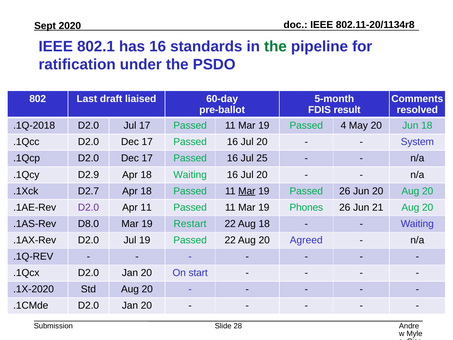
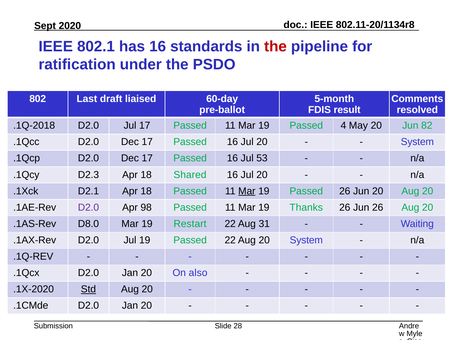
the colour: green -> red (275, 46)
Jun 18: 18 -> 82 (427, 126)
25: 25 -> 53 (262, 158)
D2.9: D2.9 -> D2.3 (88, 175)
18 Waiting: Waiting -> Shared (190, 175)
D2.7: D2.7 -> D2.1 (88, 191)
Apr 11: 11 -> 98 (146, 207)
Phones: Phones -> Thanks (306, 207)
Jun 21: 21 -> 26 (378, 207)
Aug 18: 18 -> 31 (264, 224)
20 Agreed: Agreed -> System (306, 240)
start: start -> also (198, 273)
Std underline: none -> present (88, 289)
